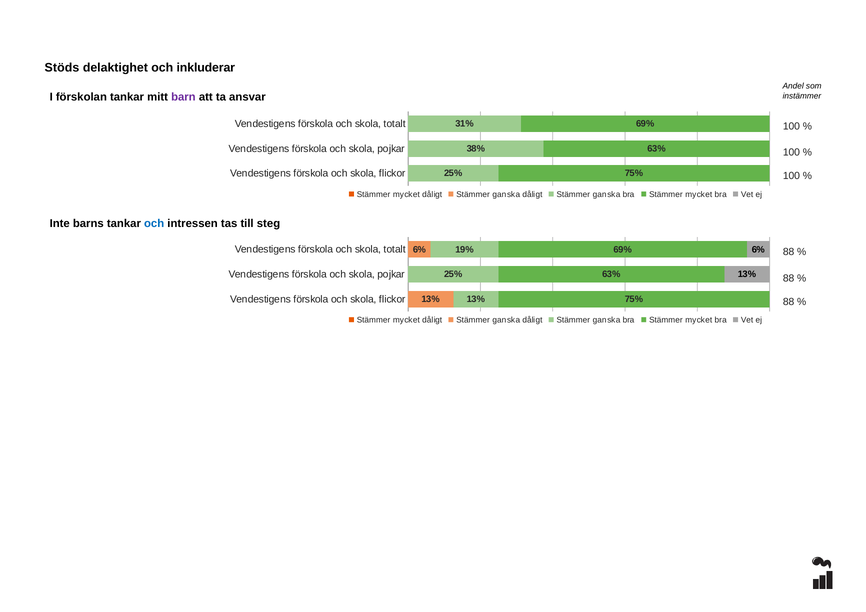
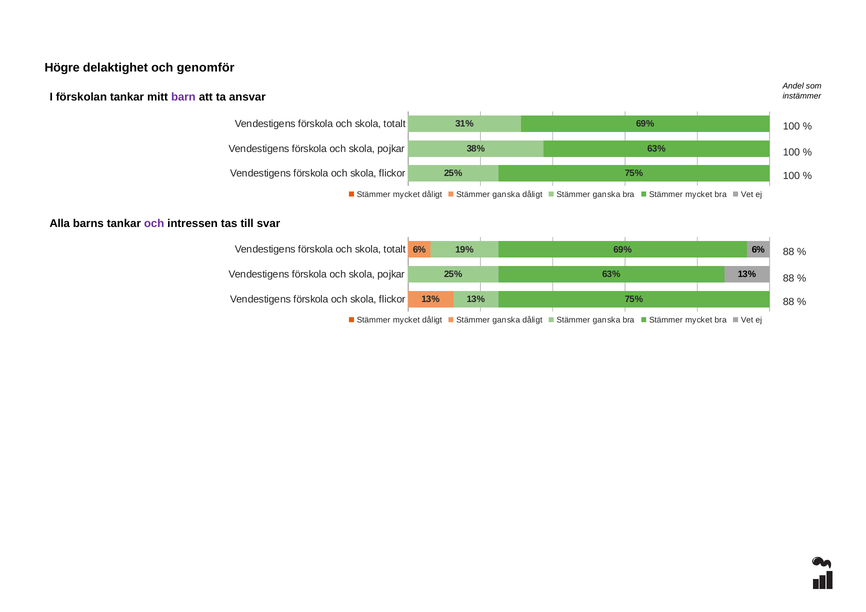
Stöds: Stöds -> Högre (62, 68)
inkluderar: inkluderar -> genomför (206, 68)
Inte: Inte -> Alla (60, 223)
och colour: blue -> purple (154, 223)
steg: steg -> svar (268, 223)
